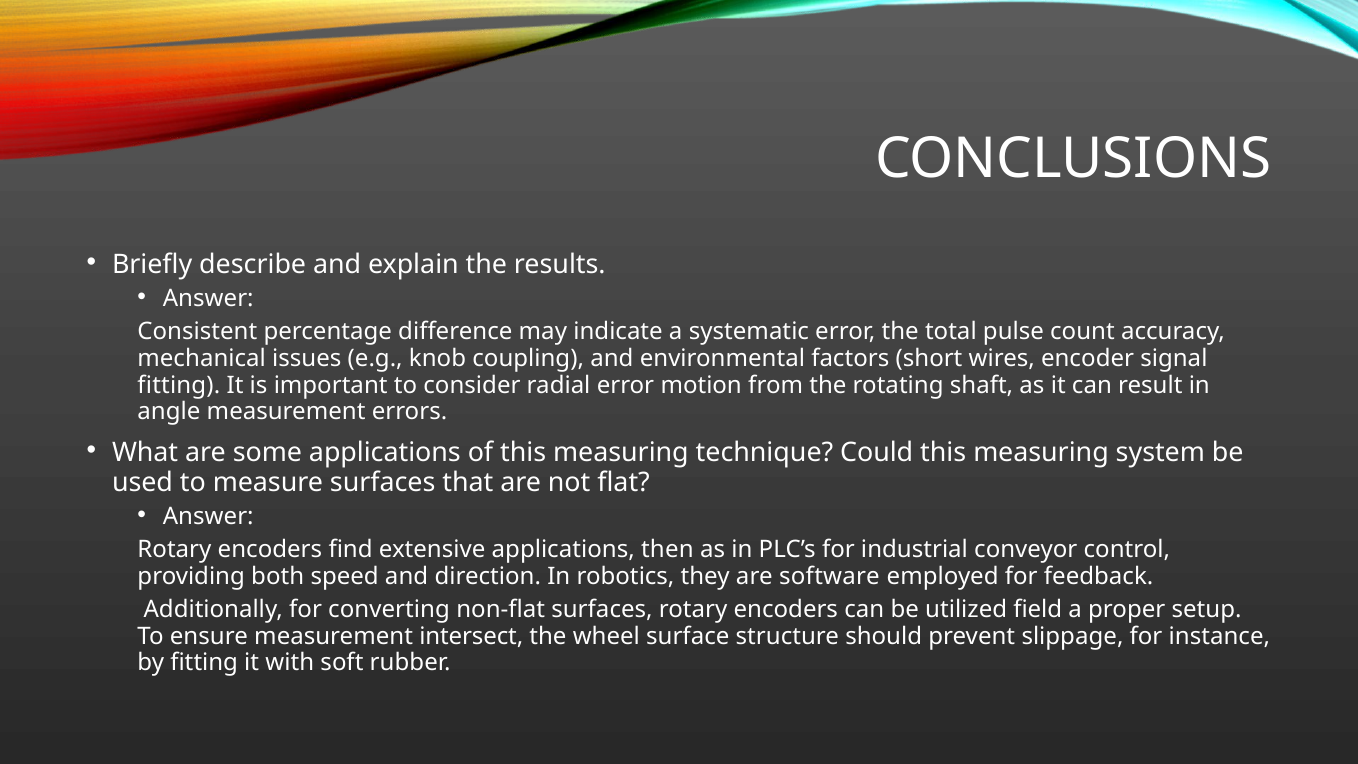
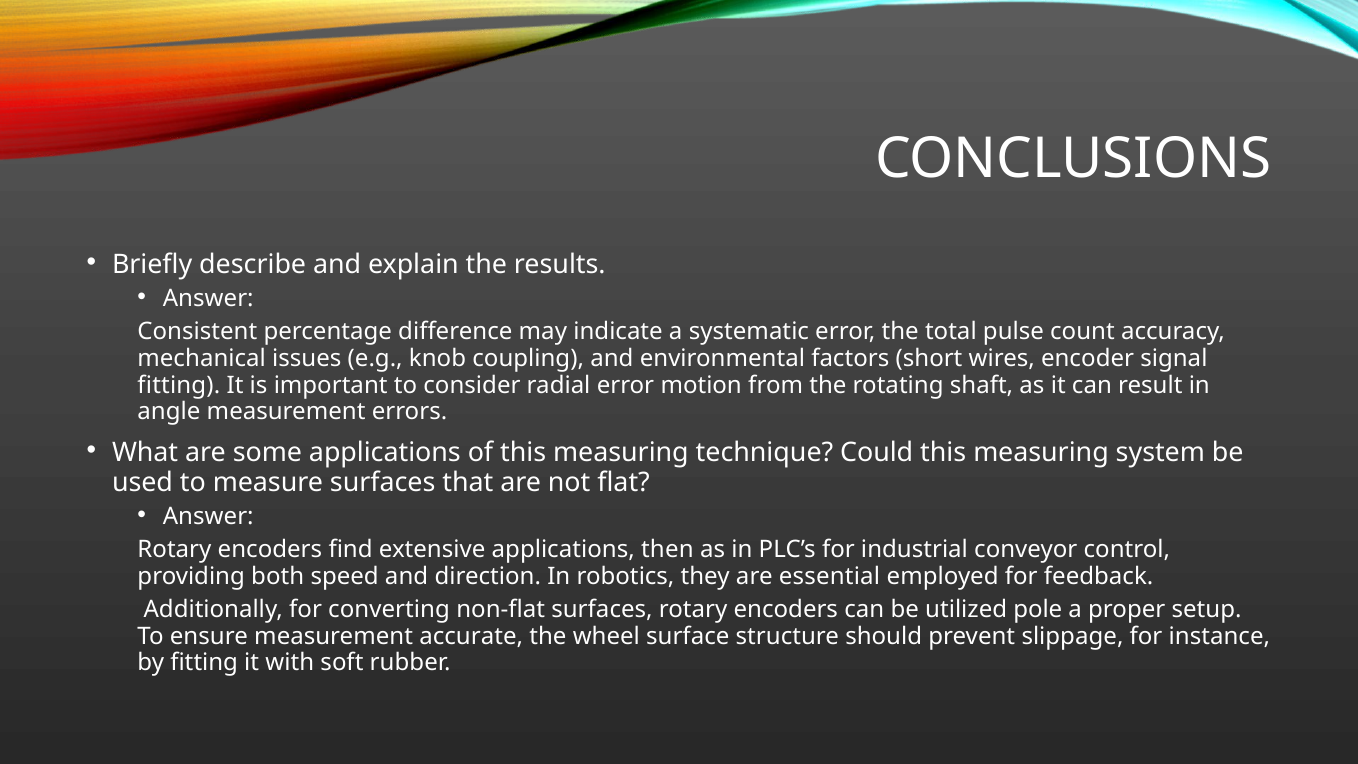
software: software -> essential (830, 576)
field: field -> pole (1038, 609)
intersect: intersect -> accurate (471, 636)
